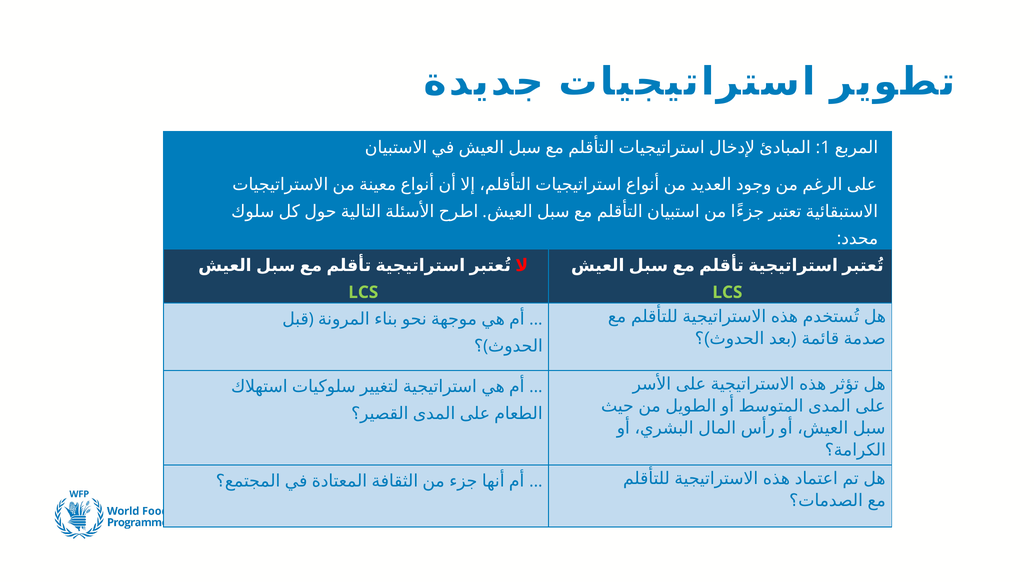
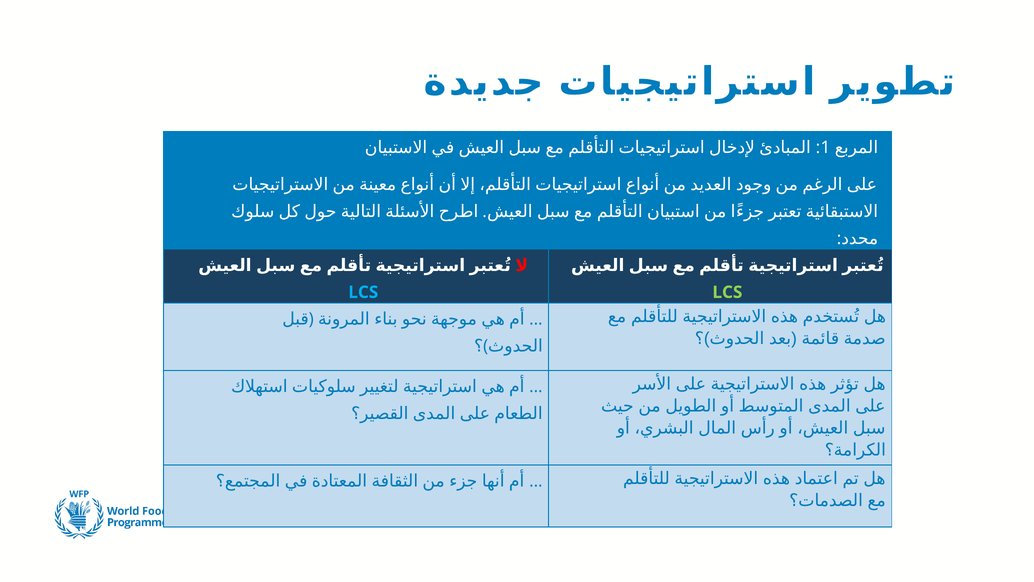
LCS colour: light green -> light blue (363, 292)
